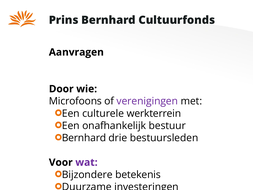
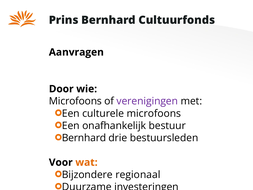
culturele werkterrein: werkterrein -> microfoons (154, 113)
wat colour: purple -> orange (86, 162)
betekenis: betekenis -> regionaal (138, 174)
